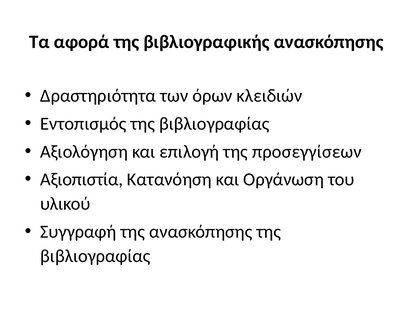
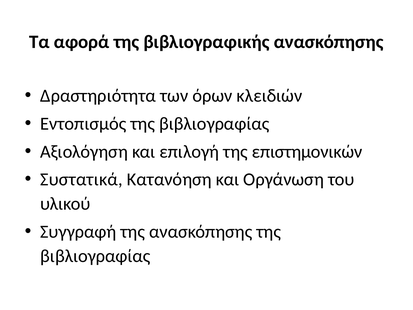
προσεγγίσεων: προσεγγίσεων -> επιστημονικών (307, 152)
Αξιοπιστία: Αξιοπιστία -> Συστατικά (82, 179)
